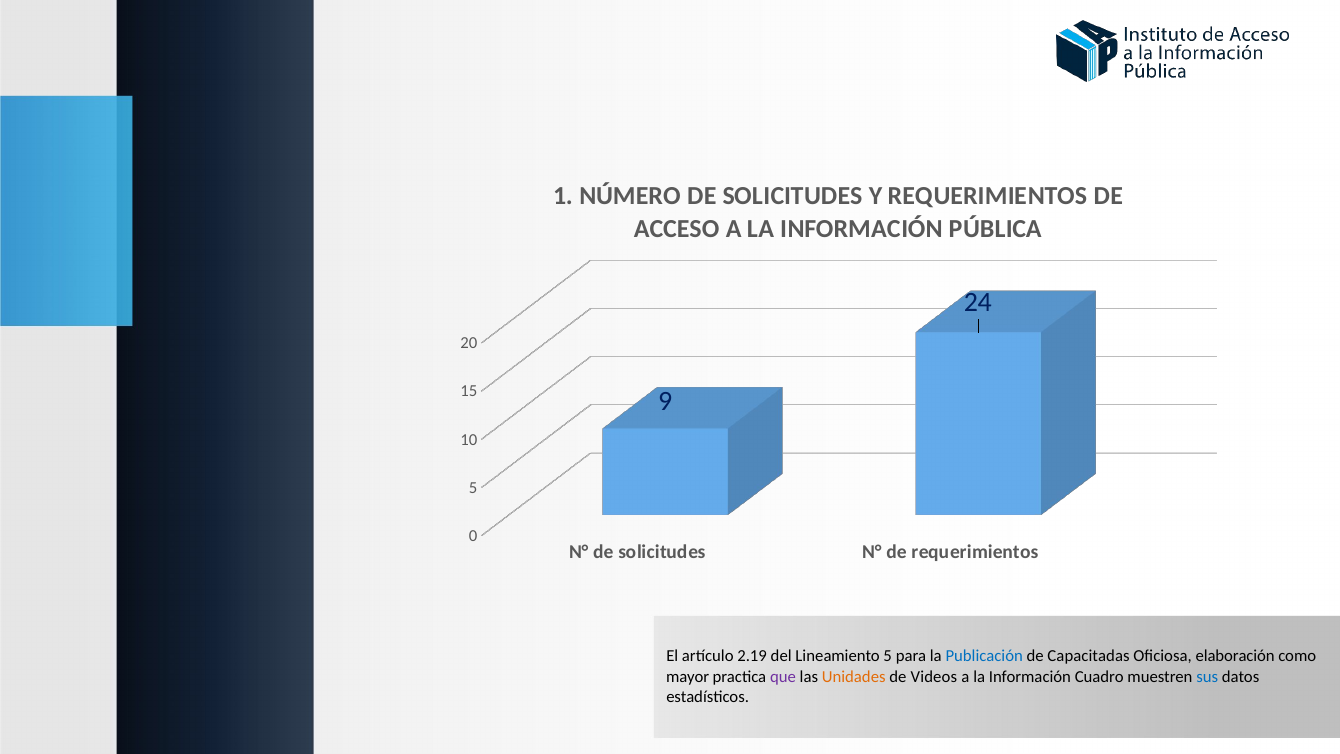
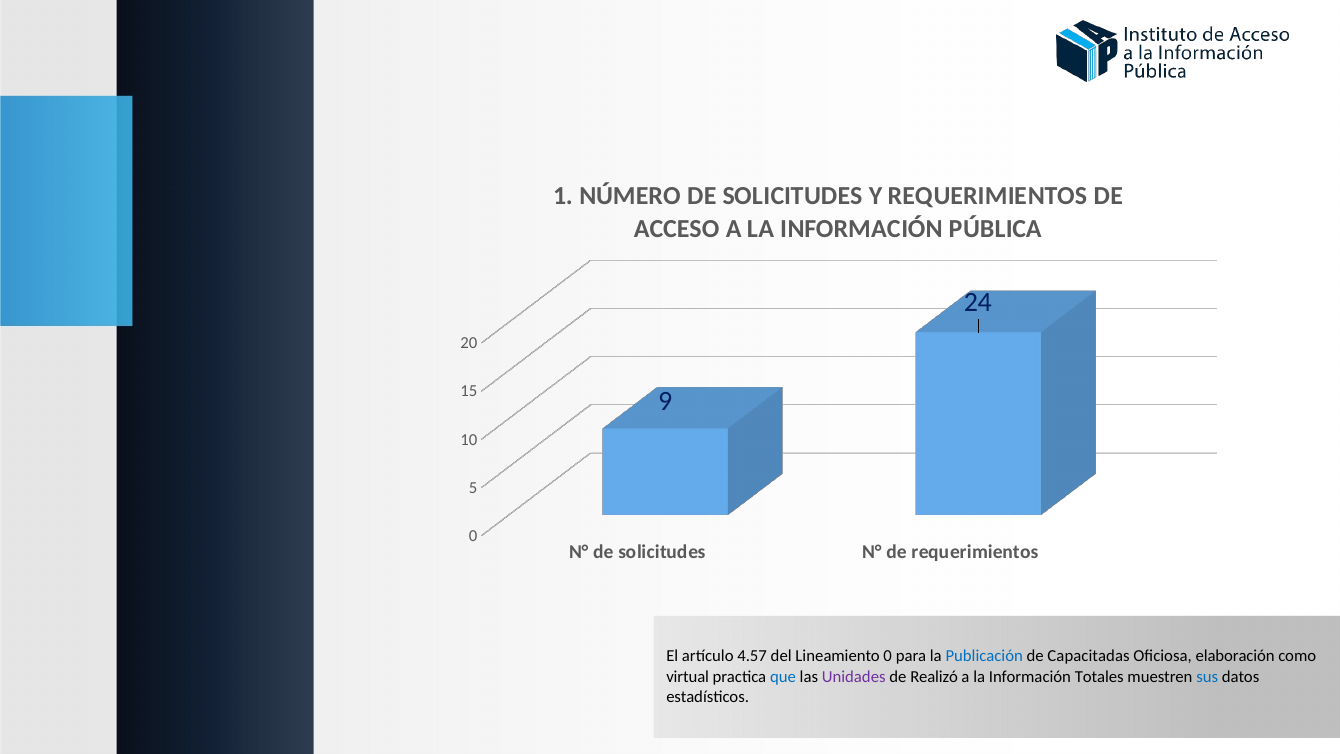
2.19: 2.19 -> 4.57 (752, 656)
Lineamiento 5: 5 -> 0 (888, 656)
mayor: mayor -> virtual (688, 676)
que colour: purple -> blue (783, 676)
Unidades colour: orange -> purple (854, 676)
Videos: Videos -> Realizó (934, 676)
Cuadro: Cuadro -> Totales (1099, 676)
